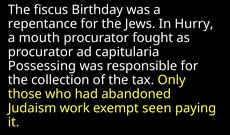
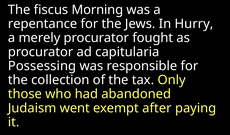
Birthday: Birthday -> Morning (97, 10)
mouth: mouth -> merely (39, 38)
work: work -> went (75, 108)
seen: seen -> after (157, 108)
